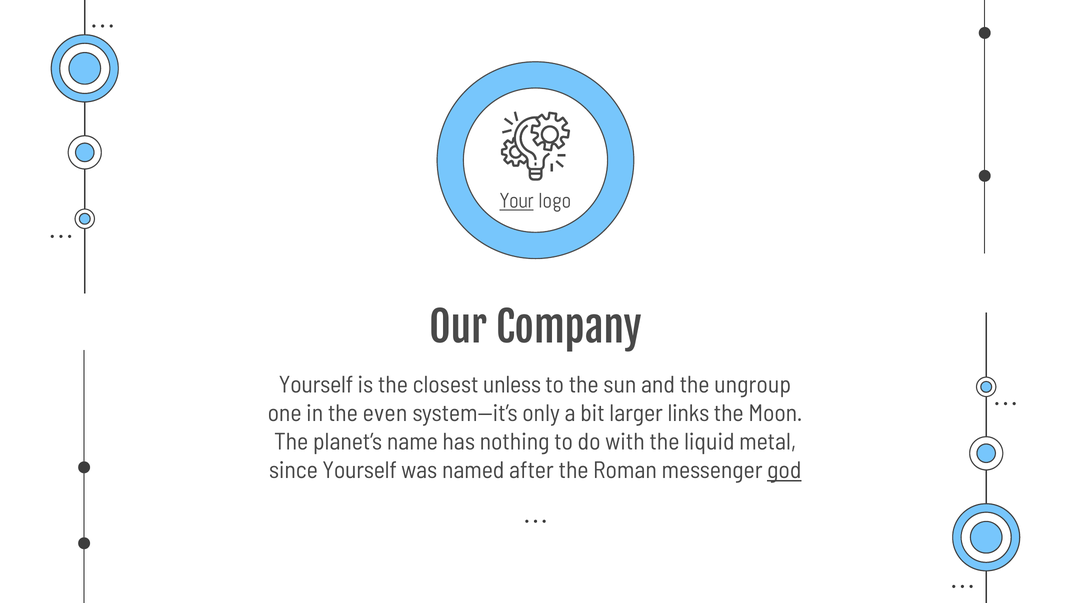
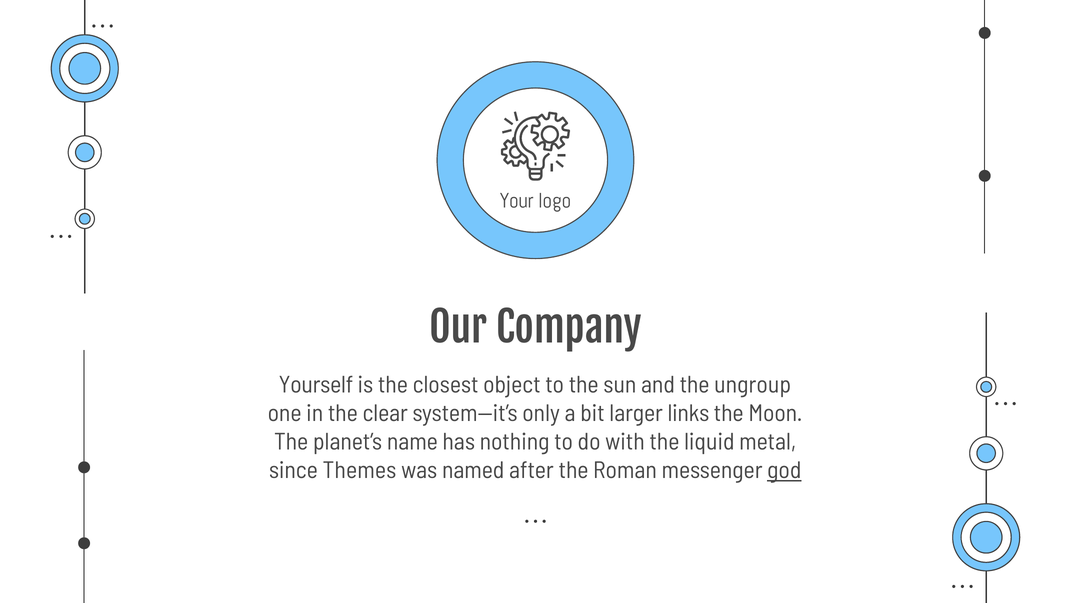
Your underline: present -> none (517, 201)
unless: unless -> object (512, 384)
even: even -> clear (385, 413)
since Yourself: Yourself -> Themes (359, 470)
